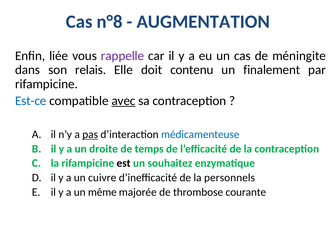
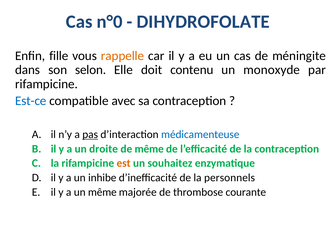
n°8: n°8 -> n°0 (110, 22)
AUGMENTATION: AUGMENTATION -> DIHYDROFOLATE (203, 22)
liée: liée -> fille (59, 56)
rappelle colour: purple -> orange (123, 56)
relais: relais -> selon (91, 70)
finalement: finalement -> monoxyde (272, 70)
avec underline: present -> none (123, 101)
de temps: temps -> même (149, 149)
est colour: black -> orange (124, 163)
cuivre: cuivre -> inhibe (102, 178)
